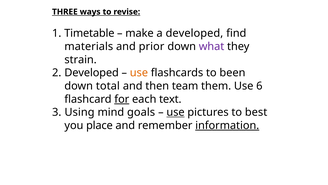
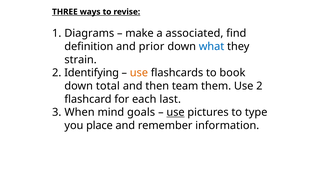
Timetable: Timetable -> Diagrams (89, 33)
a developed: developed -> associated (194, 33)
materials: materials -> definition (89, 46)
what colour: purple -> blue (212, 46)
Developed: Developed -> Identifying (92, 73)
been: been -> book (232, 73)
Use 6: 6 -> 2 (259, 86)
for underline: present -> none (122, 99)
text: text -> last (170, 99)
Using: Using -> When (80, 112)
best: best -> type (256, 112)
information underline: present -> none (227, 125)
